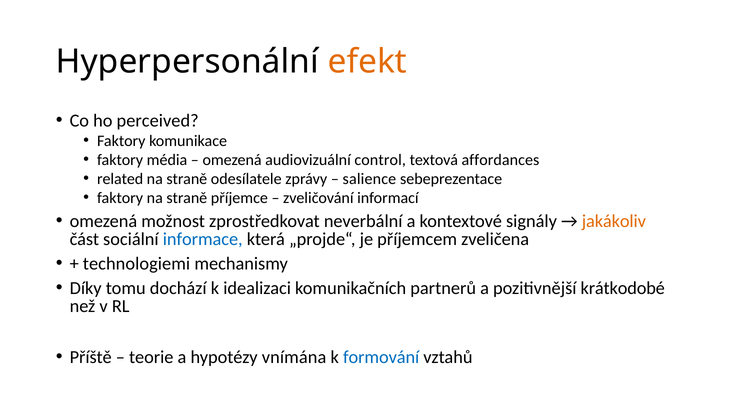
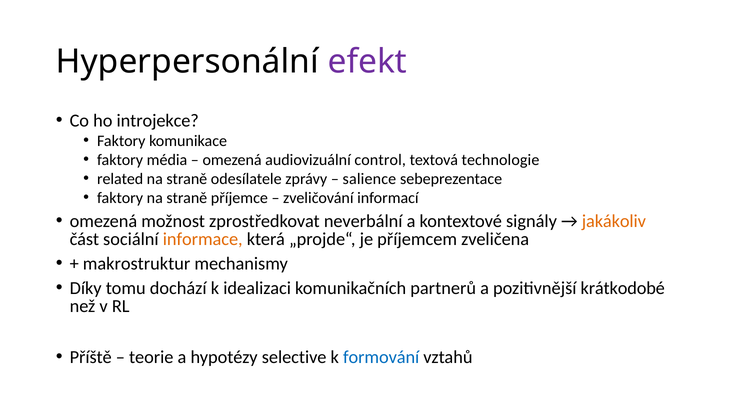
efekt colour: orange -> purple (367, 62)
perceived: perceived -> introjekce (158, 121)
affordances: affordances -> technologie (500, 160)
informace colour: blue -> orange (203, 239)
technologiemi: technologiemi -> makrostruktur (137, 264)
vnímána: vnímána -> selective (294, 358)
